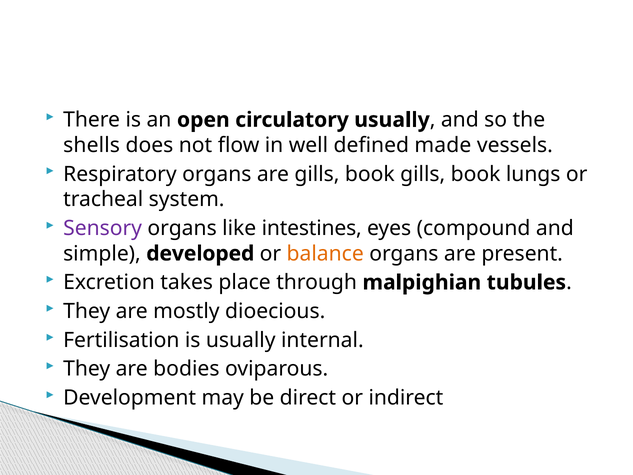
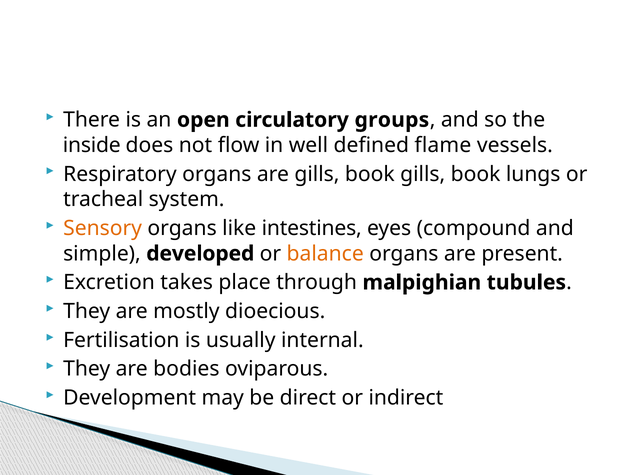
circulatory usually: usually -> groups (392, 120)
shells: shells -> inside (92, 145)
made: made -> flame (443, 145)
Sensory colour: purple -> orange (103, 228)
